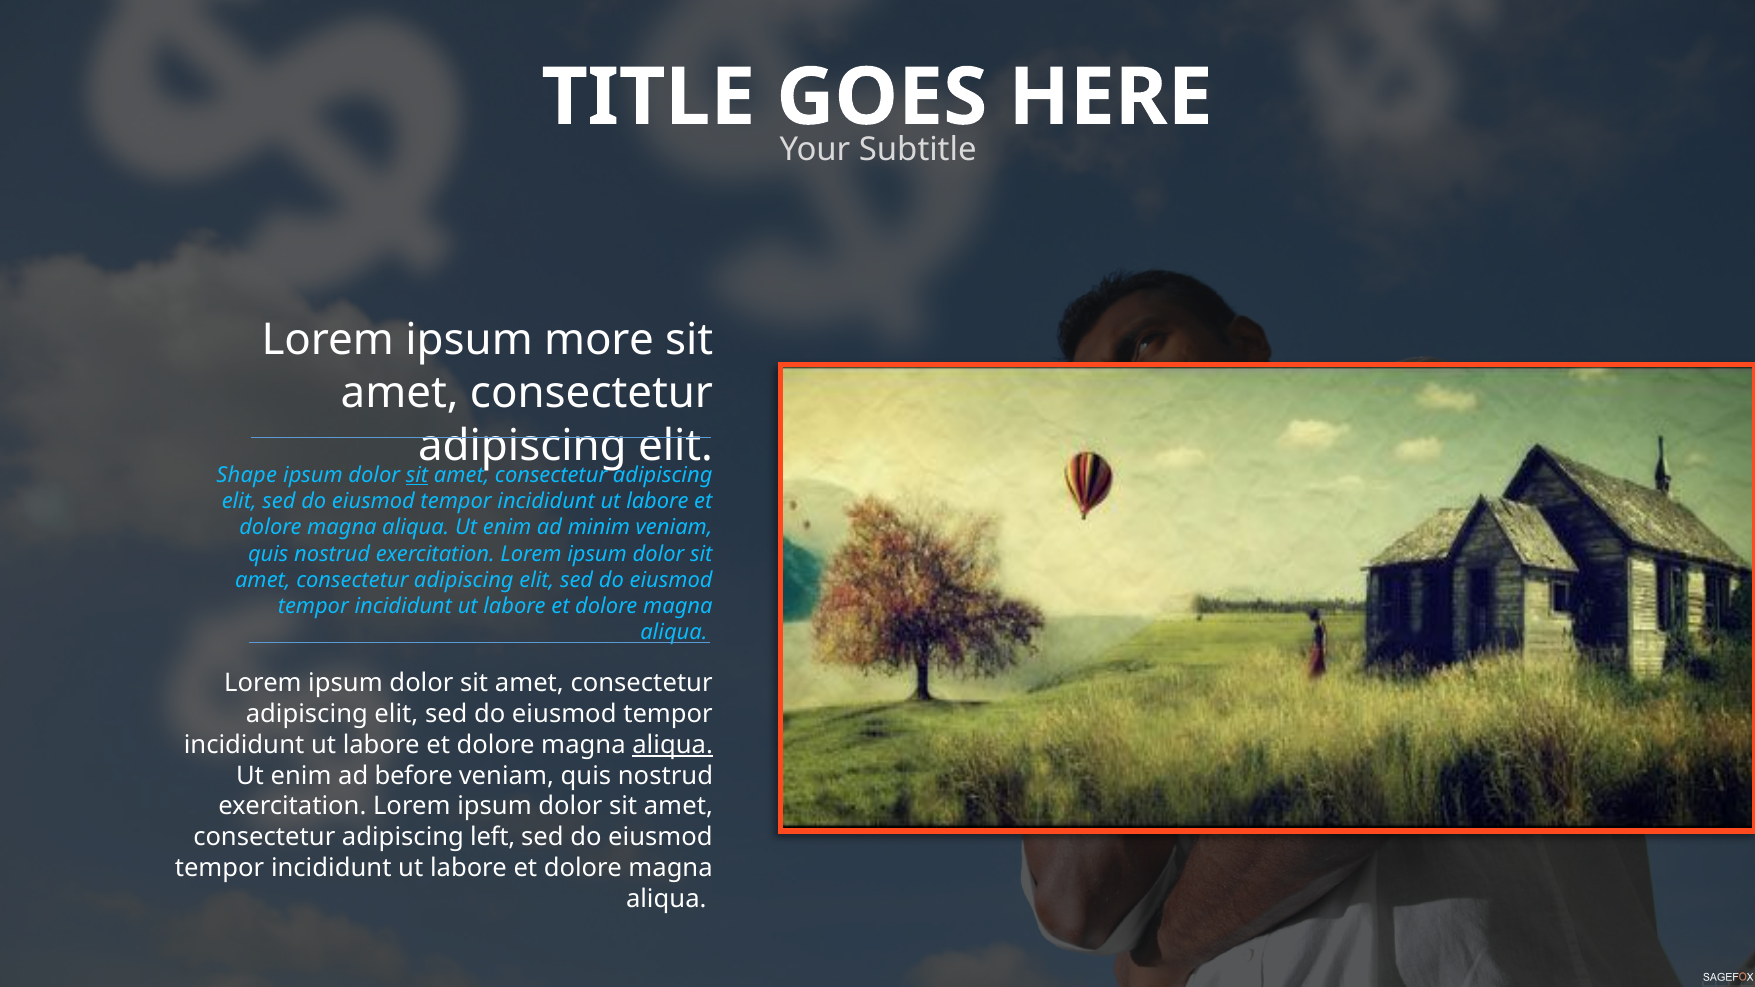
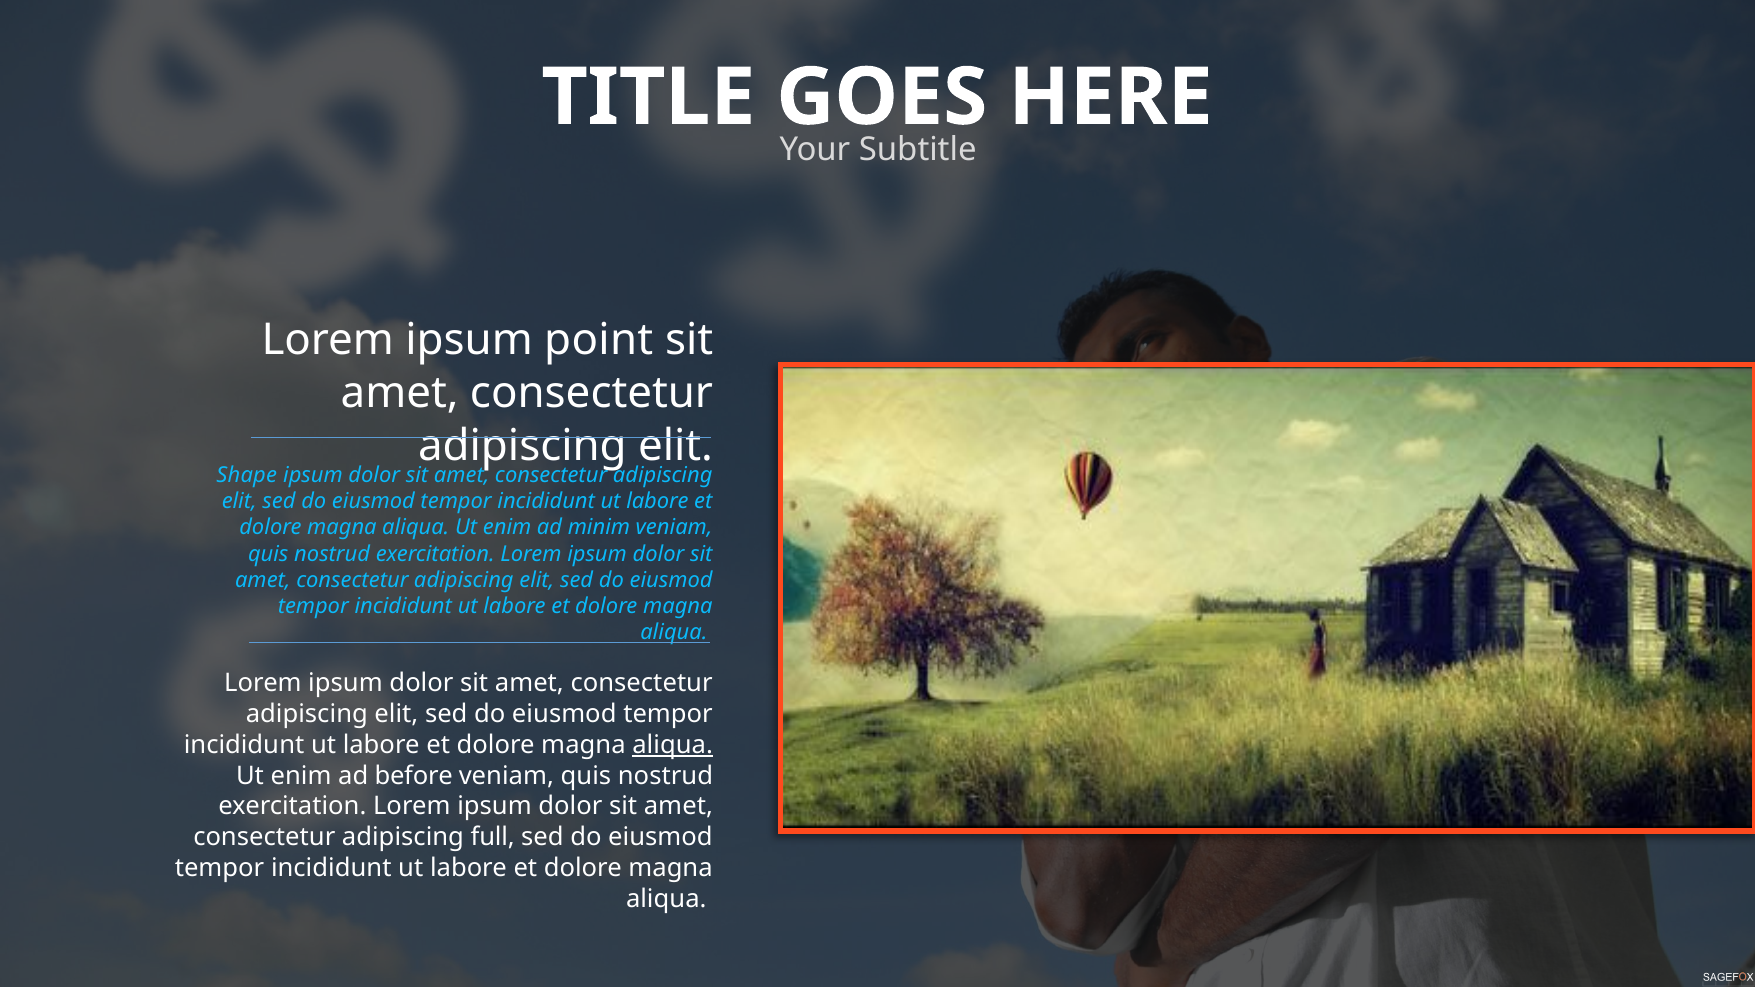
more: more -> point (599, 340)
sit underline: present -> none (417, 475)
left: left -> full (493, 837)
